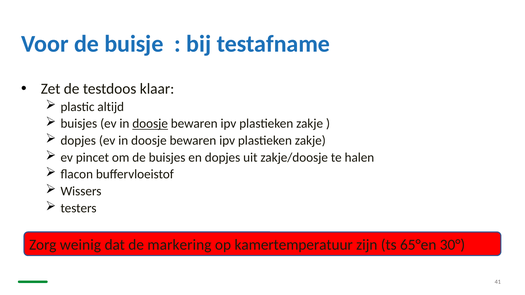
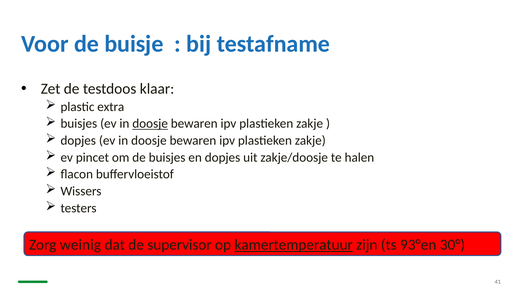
altijd: altijd -> extra (111, 107)
markering: markering -> supervisor (180, 245)
kamertemperatuur underline: none -> present (294, 245)
65°en: 65°en -> 93°en (418, 245)
